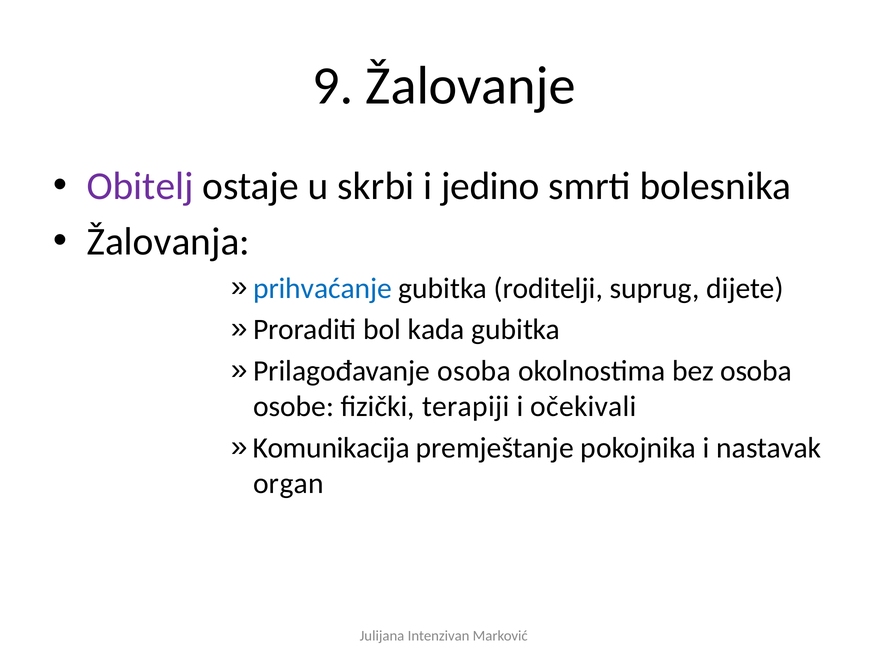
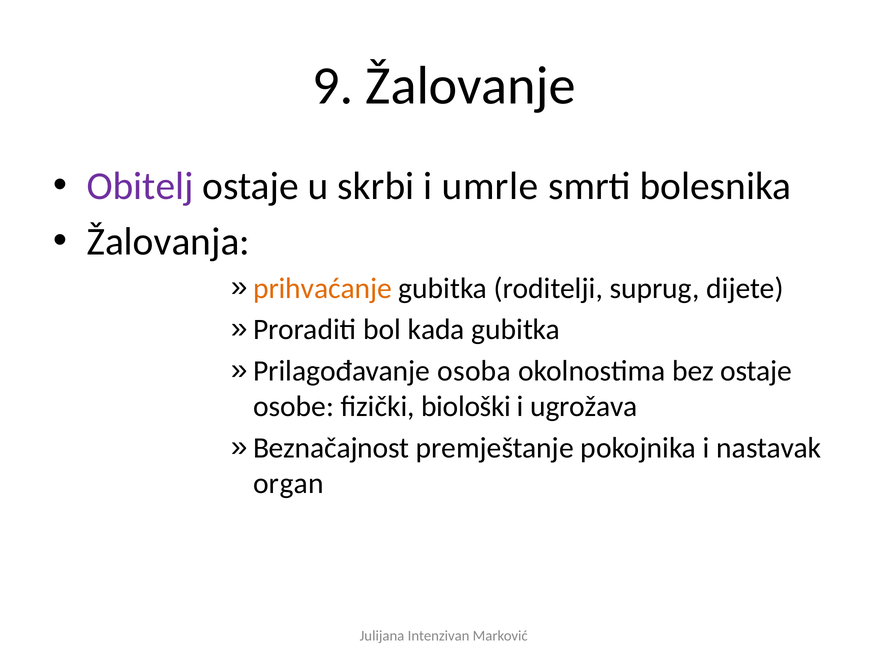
jedino: jedino -> umrle (490, 186)
prihvaćanje colour: blue -> orange (322, 288)
bez osoba: osoba -> ostaje (756, 371)
terapiji: terapiji -> biološki (466, 407)
očekivali: očekivali -> ugrožava (584, 407)
Komunikacija: Komunikacija -> Beznačajnost (331, 448)
